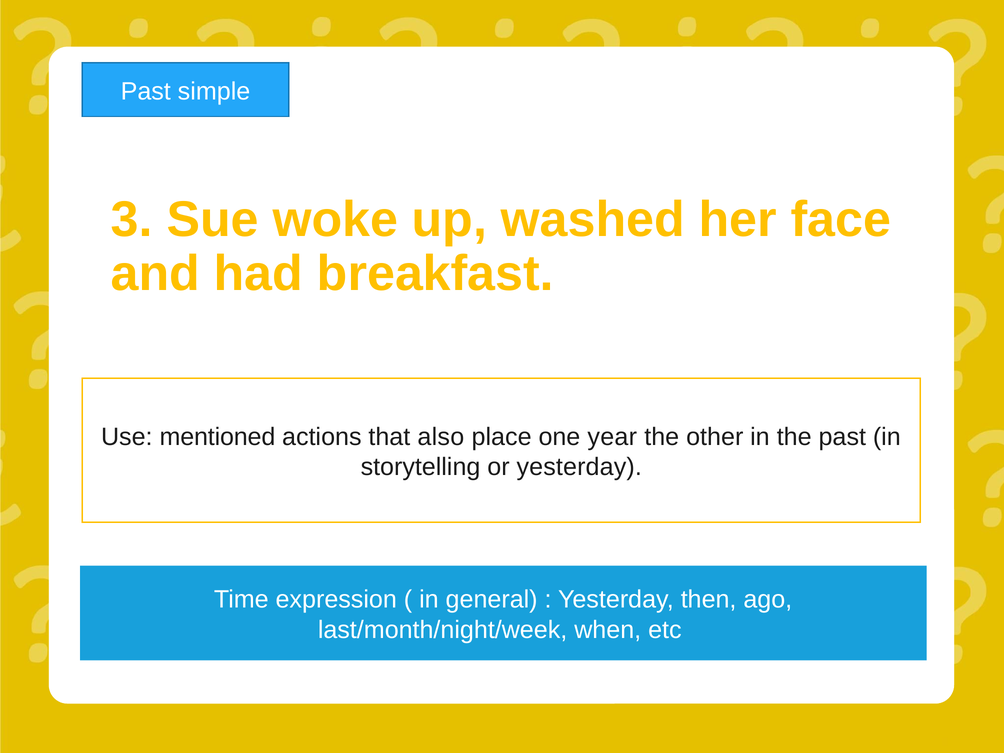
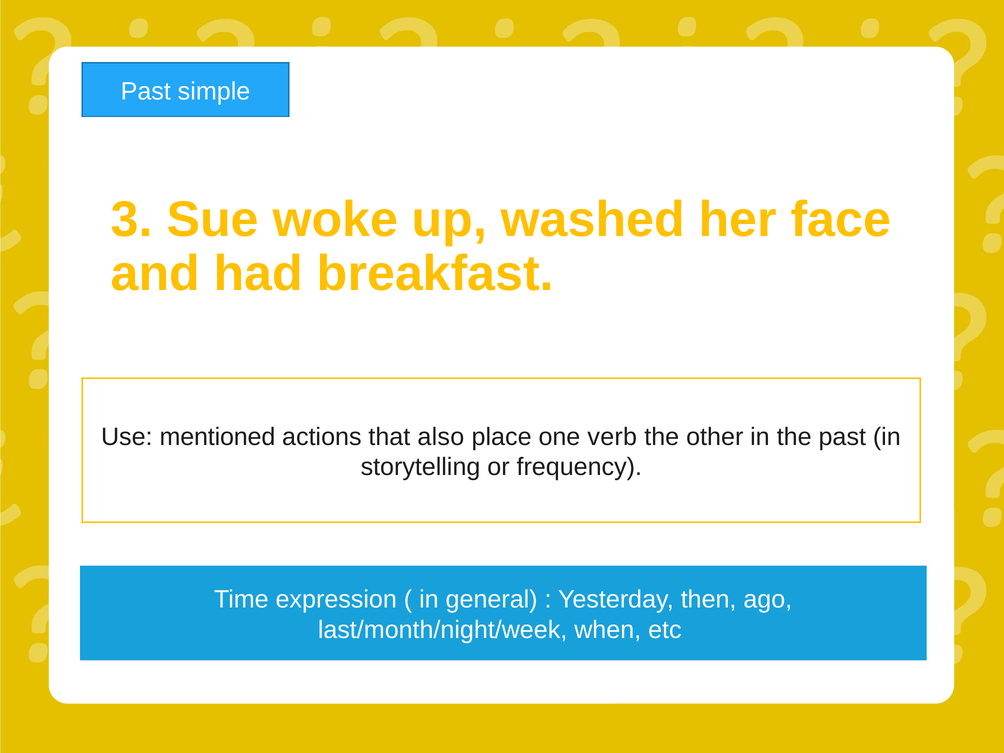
year: year -> verb (612, 437)
or yesterday: yesterday -> frequency (579, 467)
